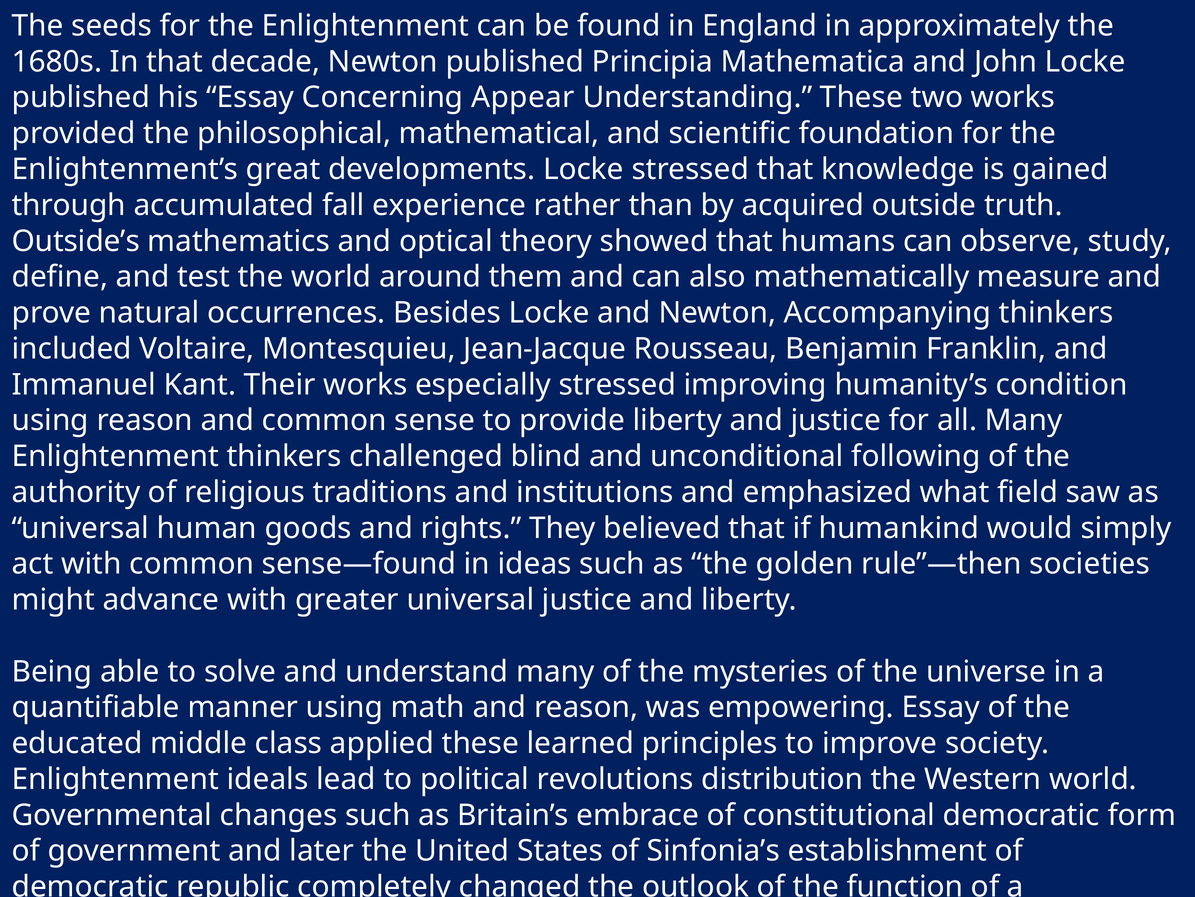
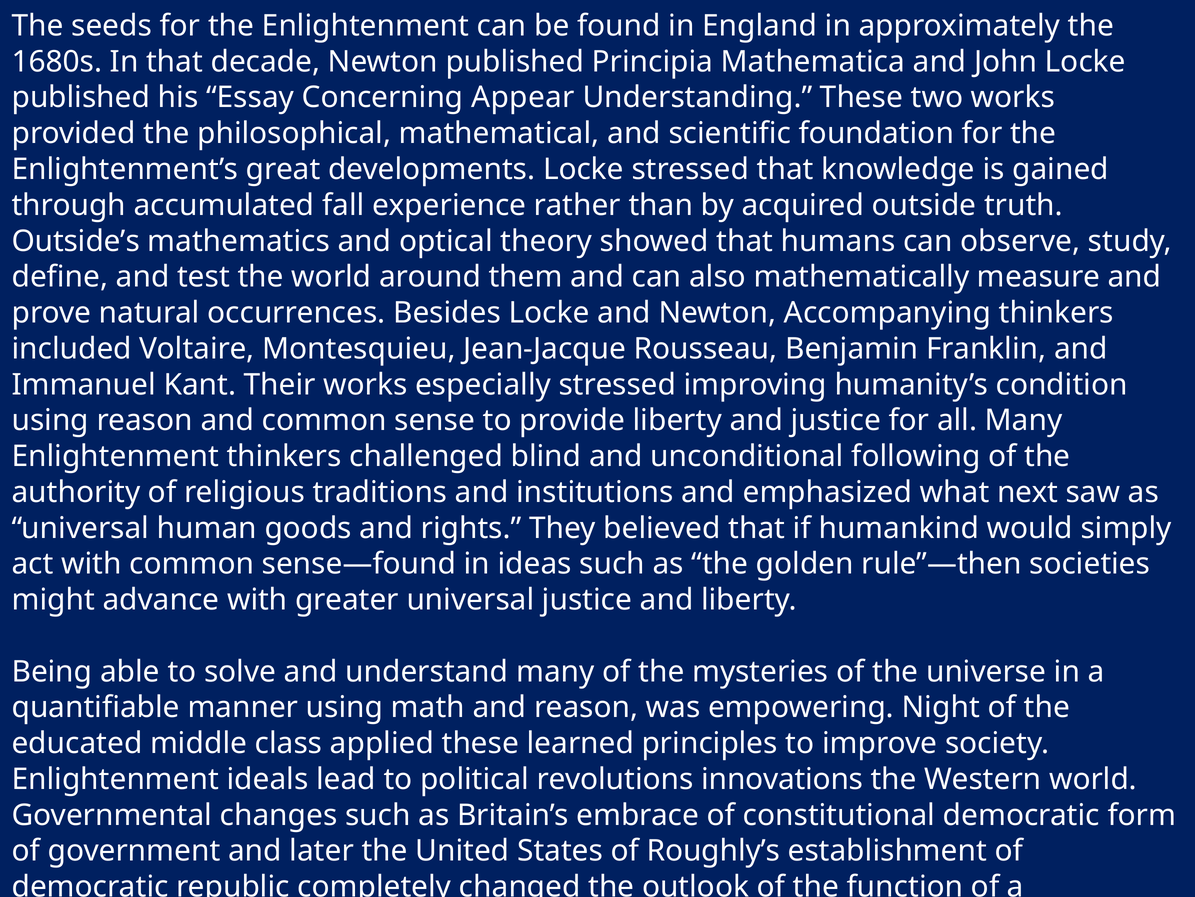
field: field -> next (1028, 492)
empowering Essay: Essay -> Night (941, 707)
distribution: distribution -> innovations (782, 779)
Sinfonia’s: Sinfonia’s -> Roughly’s (713, 850)
